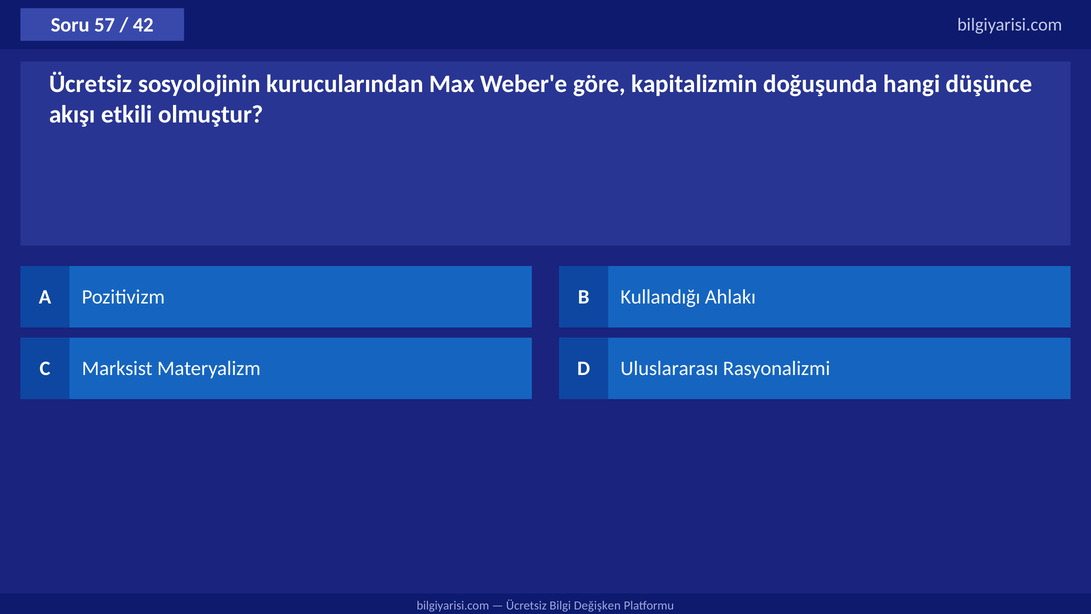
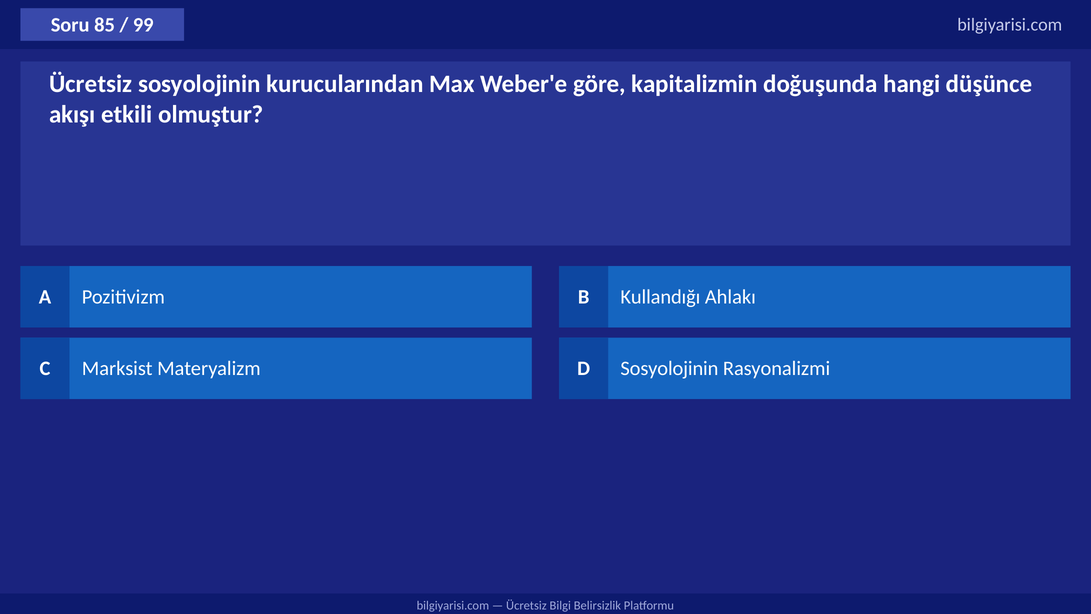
57: 57 -> 85 (105, 25)
42: 42 -> 99 (143, 25)
D Uluslararası: Uluslararası -> Sosyolojinin (669, 368)
Değişken: Değişken -> Belirsizlik (597, 605)
